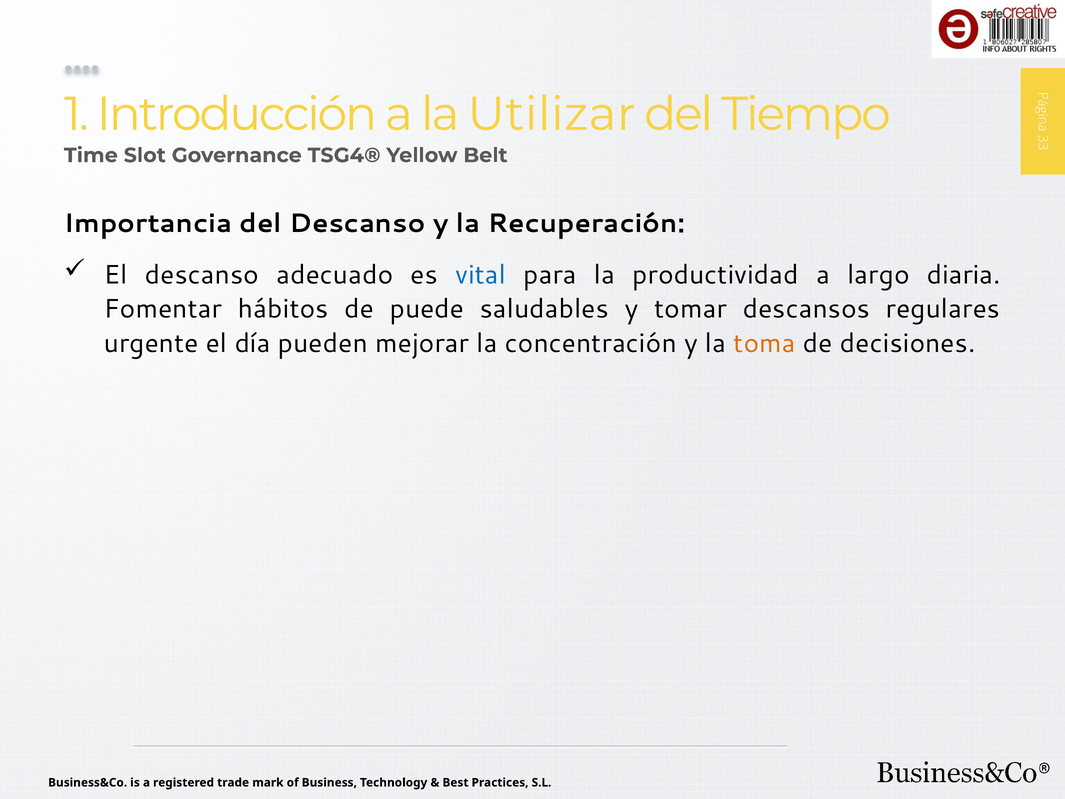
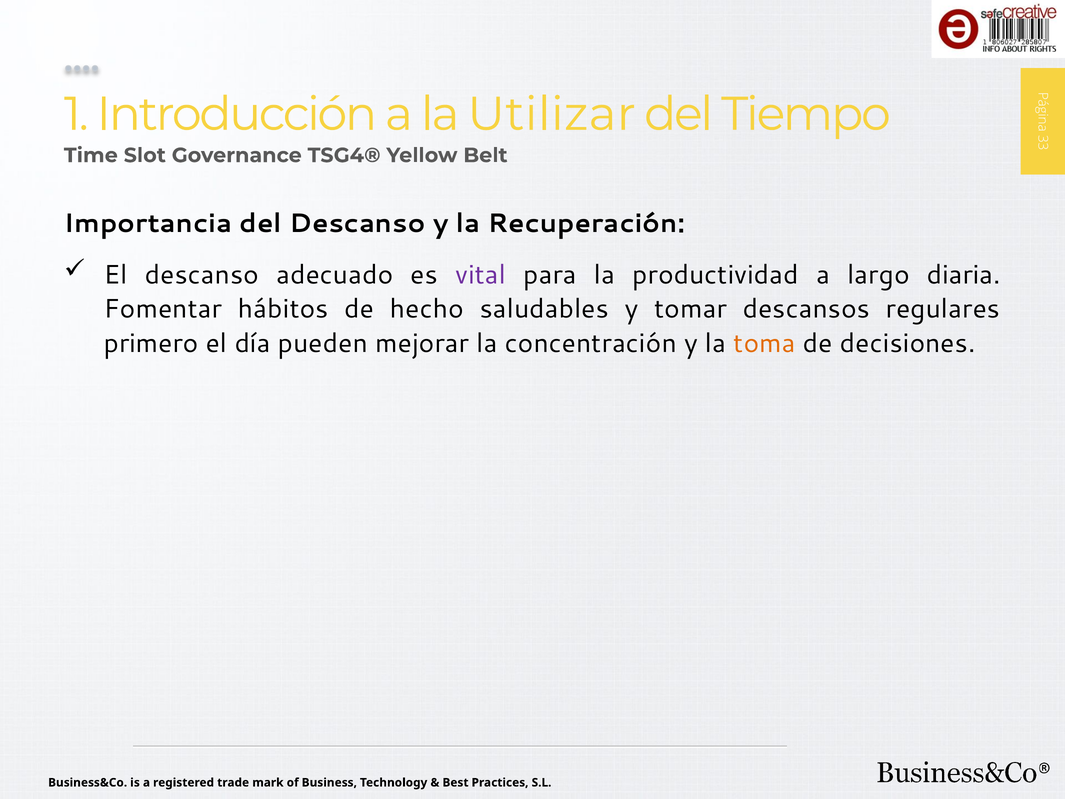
vital colour: blue -> purple (481, 275)
puede: puede -> hecho (427, 309)
urgente: urgente -> primero (151, 343)
